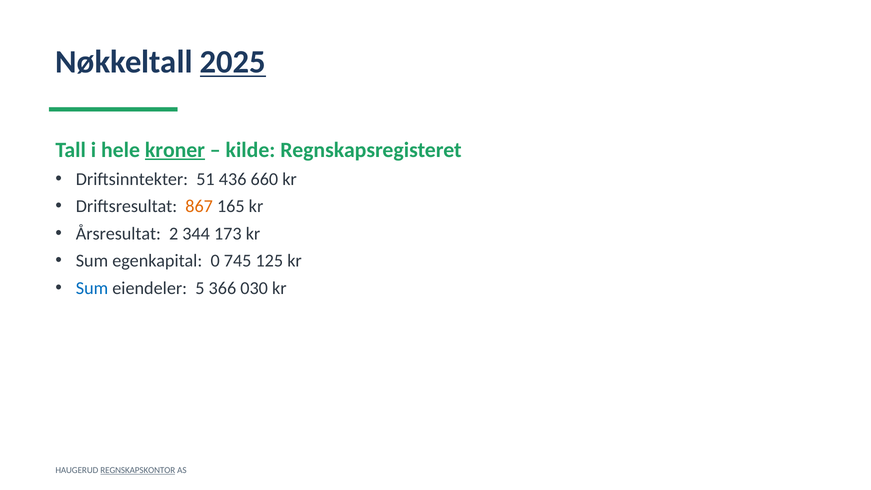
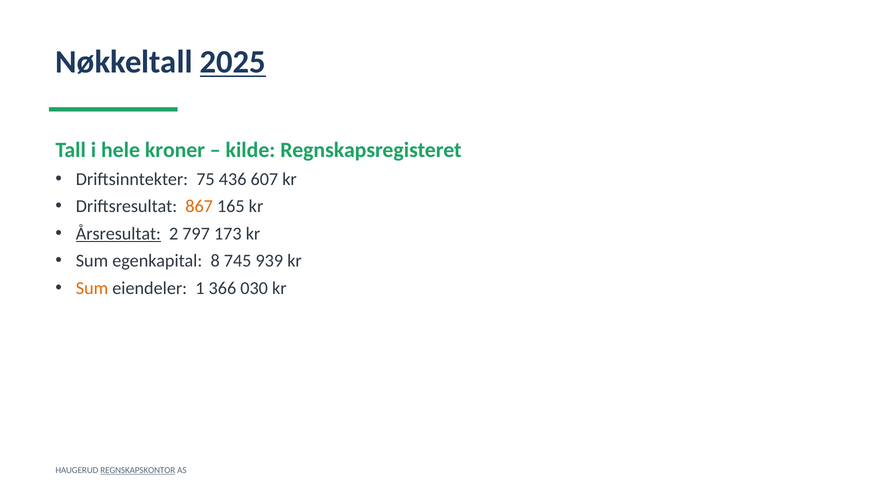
kroner underline: present -> none (175, 150)
51: 51 -> 75 (205, 179)
660: 660 -> 607 (264, 179)
Årsresultat underline: none -> present (118, 234)
344: 344 -> 797 (196, 234)
0: 0 -> 8 (215, 261)
125: 125 -> 939 (269, 261)
Sum colour: blue -> orange (92, 288)
5: 5 -> 1 (200, 288)
